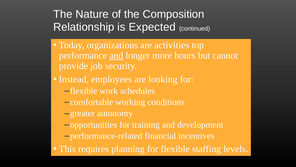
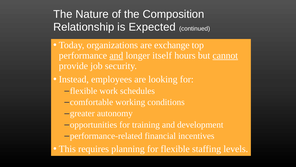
activities: activities -> exchange (172, 45)
more: more -> itself (162, 55)
cannot underline: none -> present (225, 55)
